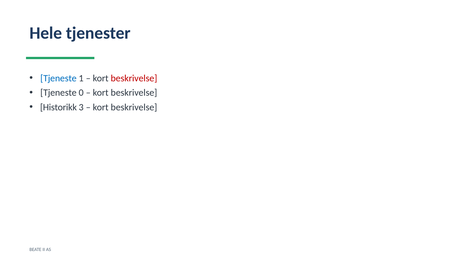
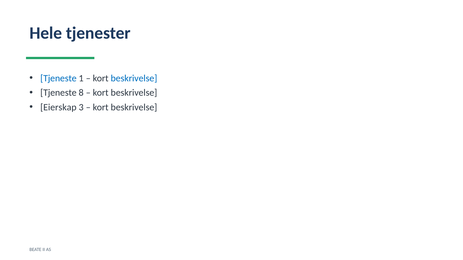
beskrivelse colour: red -> blue (134, 78)
0: 0 -> 8 (81, 93)
Historikk: Historikk -> Eierskap (58, 107)
